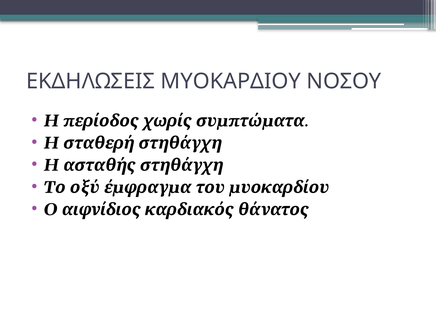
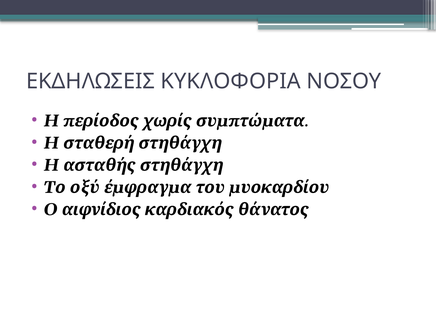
ΜΥΟΚΑΡΔΙΟΥ: ΜΥΟΚΑΡΔΙΟΥ -> ΚΥΚΛΟΦΟΡΙΑ (231, 81)
